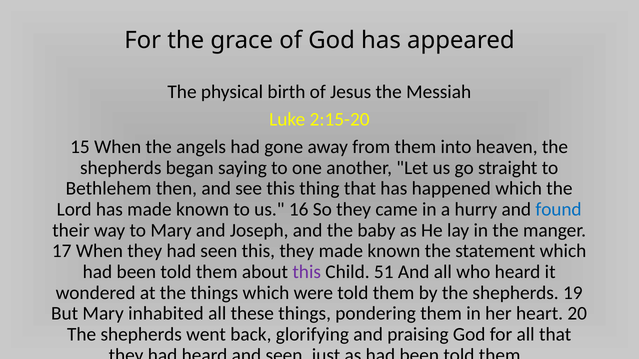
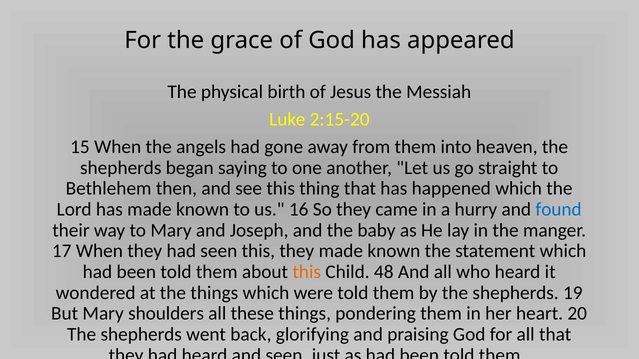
this colour: purple -> orange (307, 272)
51: 51 -> 48 (384, 272)
inhabited: inhabited -> shoulders (166, 314)
